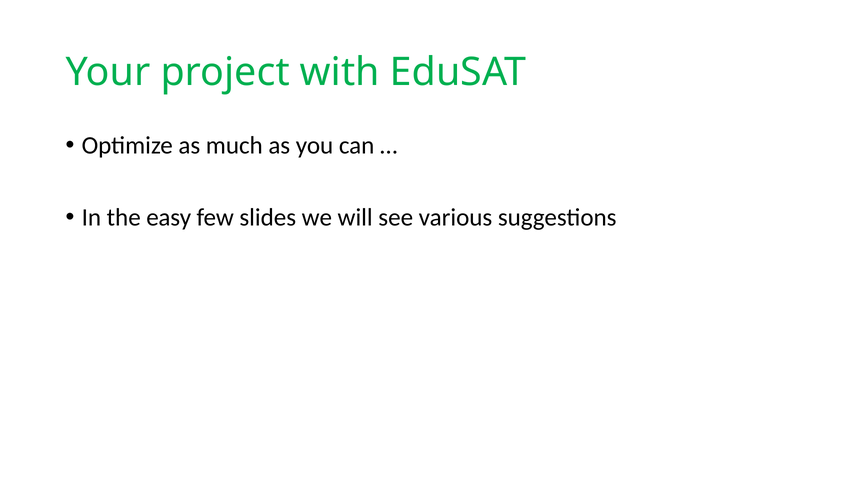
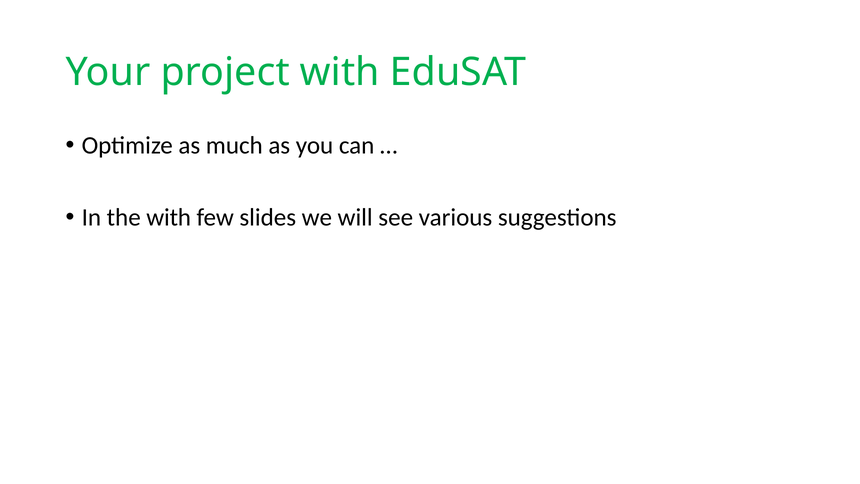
the easy: easy -> with (169, 218)
